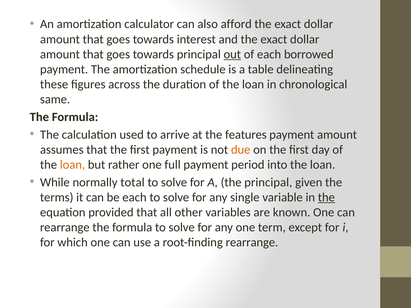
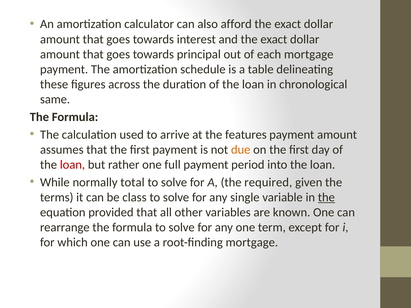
out underline: present -> none (232, 54)
each borrowed: borrowed -> mortgage (309, 54)
loan colour: orange -> red (72, 165)
the principal: principal -> required (268, 182)
be each: each -> class (135, 197)
root-finding rearrange: rearrange -> mortgage (252, 243)
